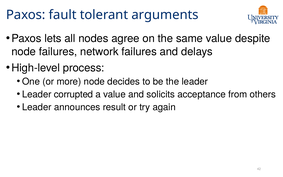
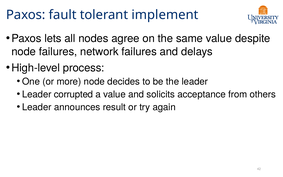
arguments: arguments -> implement (165, 15)
